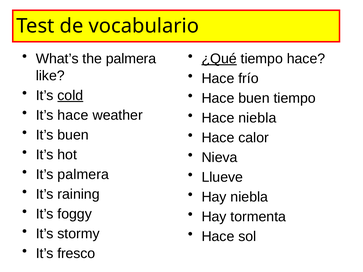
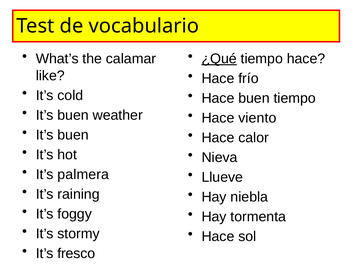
the palmera: palmera -> calamar (131, 59)
cold underline: present -> none (70, 95)
hace: hace -> buen (73, 115)
Hace niebla: niebla -> viento (257, 118)
